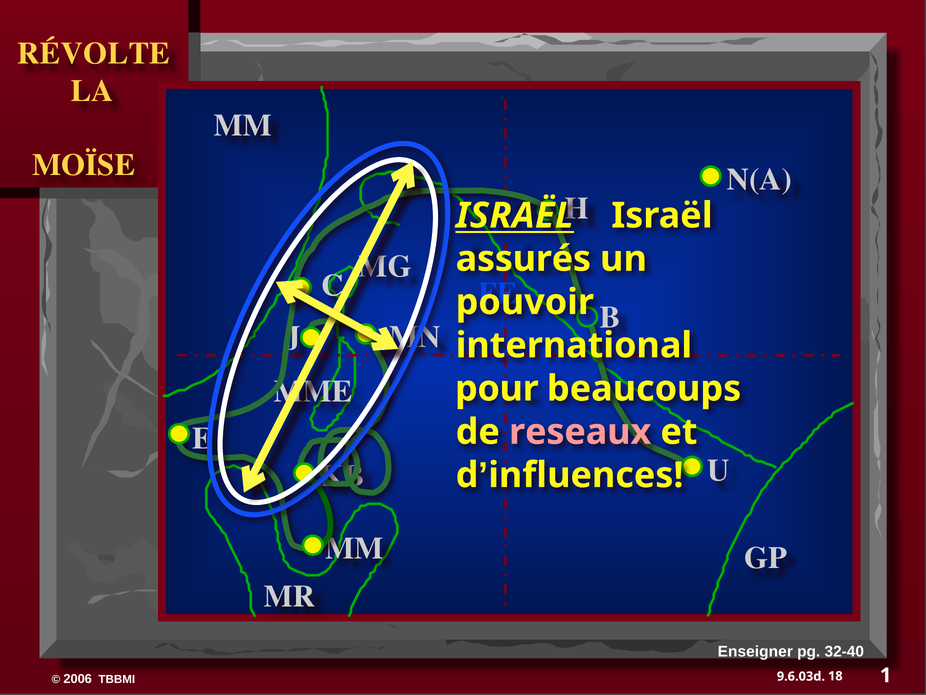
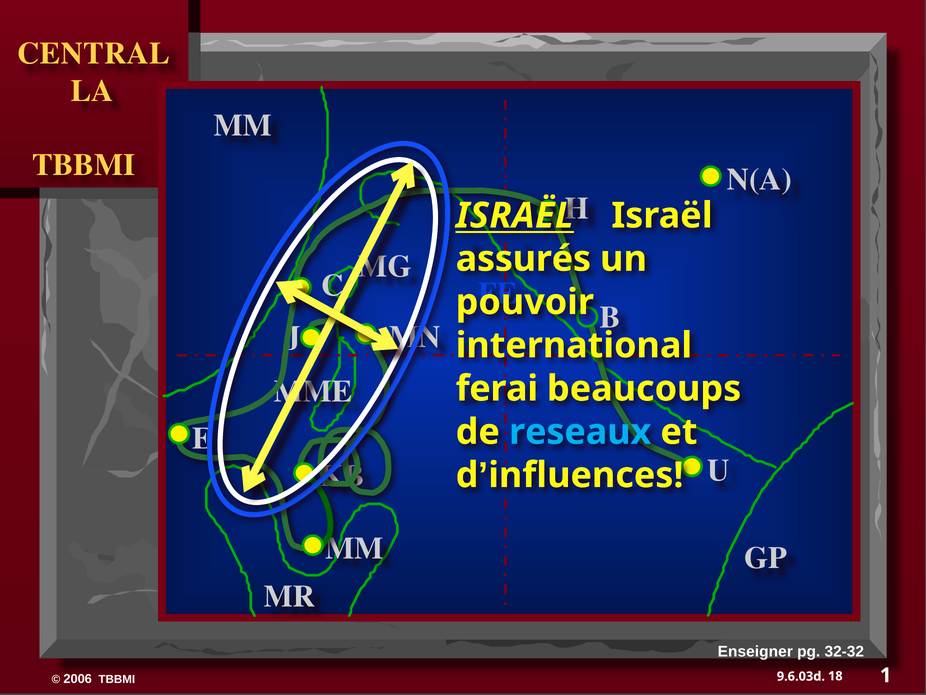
RÉVOLTE: RÉVOLTE -> CENTRAL (94, 54)
MOÏSE: MOÏSE -> TBBMI (84, 165)
pour: pour -> ferai (497, 388)
reseaux colour: pink -> light blue (580, 432)
32-40: 32-40 -> 32-32 (844, 651)
